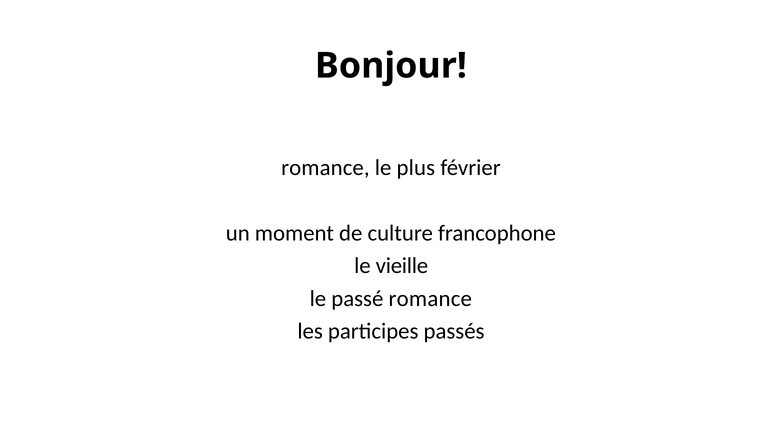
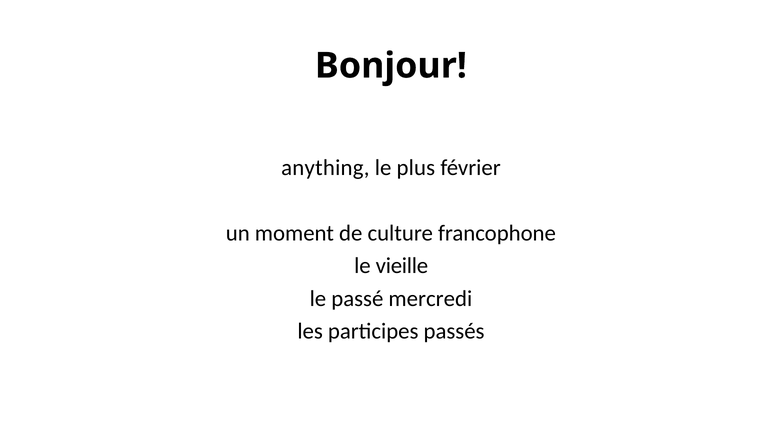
romance: romance -> anything (325, 168)
passé romance: romance -> mercredi (430, 299)
